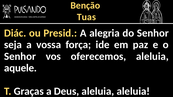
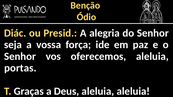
Tuas: Tuas -> Ódio (86, 17)
aquele: aquele -> portas (20, 68)
